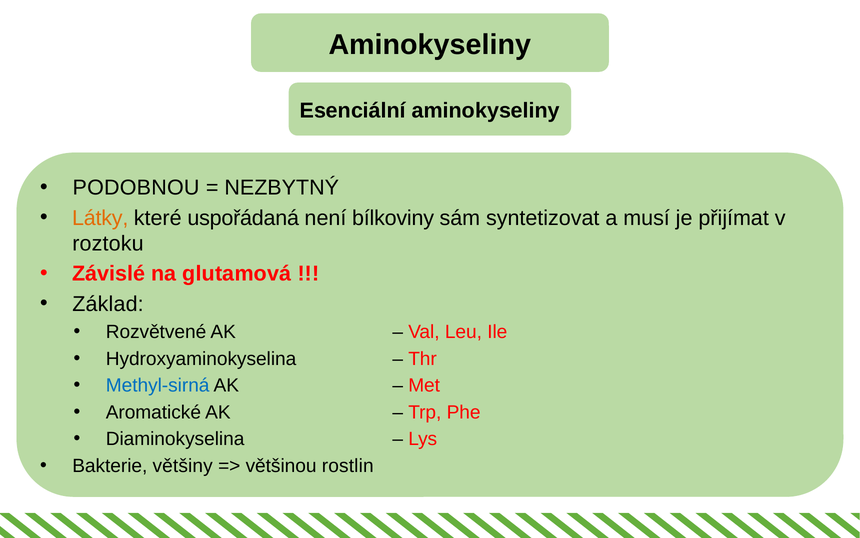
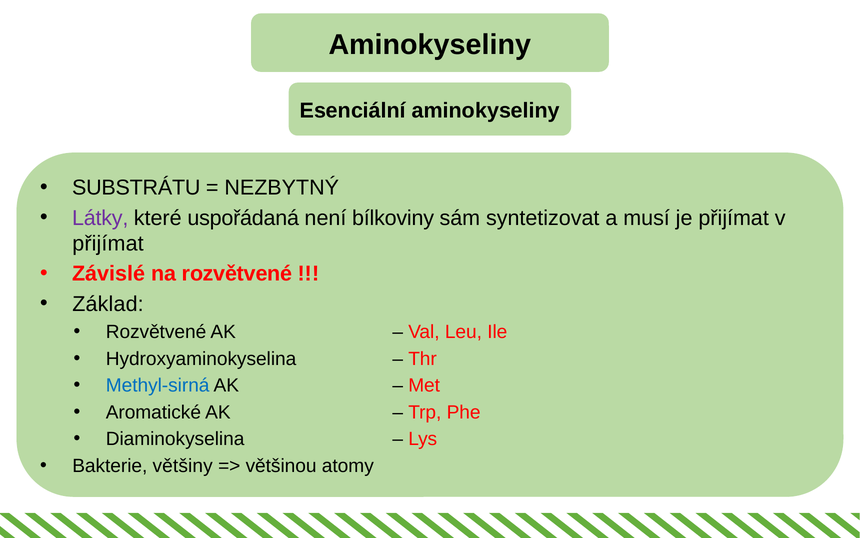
PODOBNOU: PODOBNOU -> SUBSTRÁTU (136, 188)
Látky colour: orange -> purple (100, 218)
roztoku: roztoku -> přijímat (108, 244)
na glutamová: glutamová -> rozvětvené (237, 274)
rostlin: rostlin -> atomy (348, 465)
